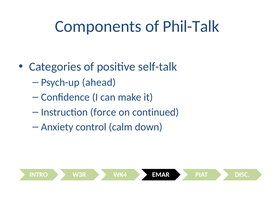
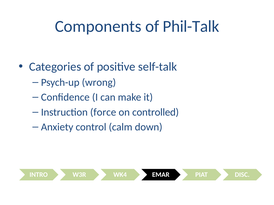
ahead: ahead -> wrong (99, 83)
continued: continued -> controlled (156, 112)
